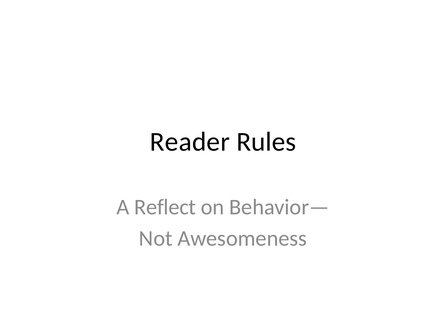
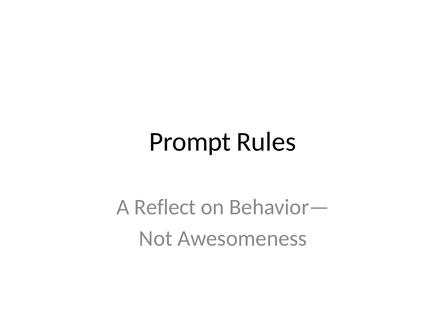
Reader: Reader -> Prompt (190, 142)
